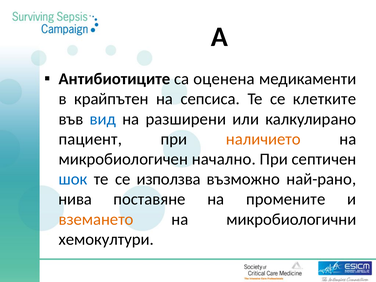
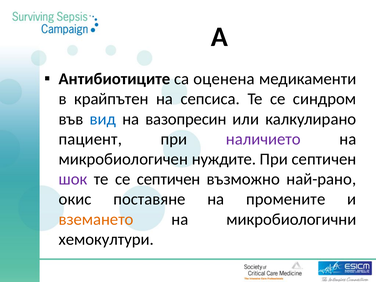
клетките: клетките -> синдром (325, 99)
разширени: разширени -> вазопресин (186, 119)
наличието colour: orange -> purple (263, 139)
начално: начално -> нуждите (224, 159)
шок colour: blue -> purple (73, 179)
се използва: използва -> септичен (169, 179)
нива: нива -> окис (75, 199)
